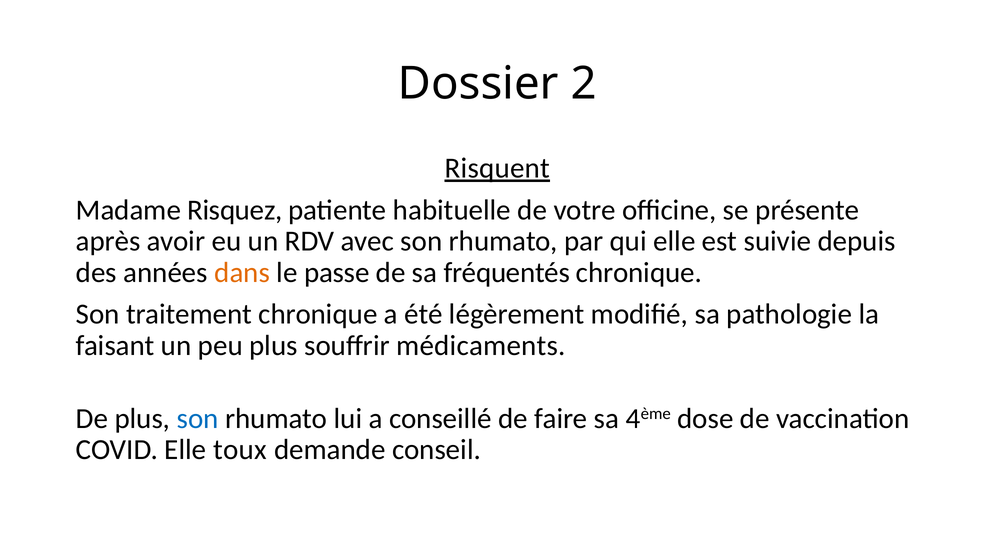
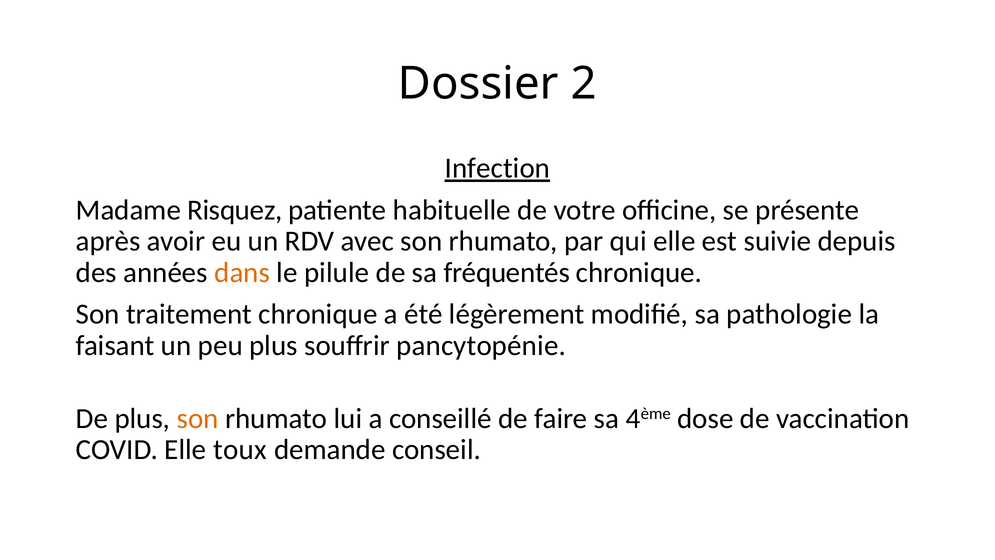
Risquent: Risquent -> Infection (497, 168)
passe: passe -> pilule (337, 272)
médicaments: médicaments -> pancytopénie (481, 345)
son colour: blue -> orange (198, 418)
